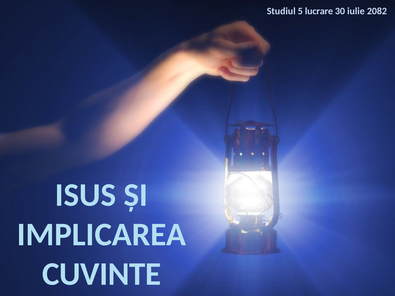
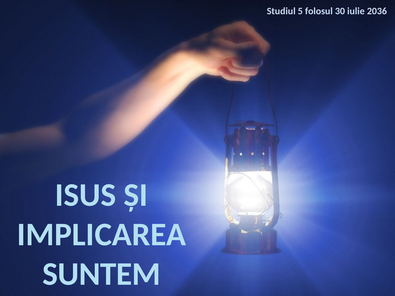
lucrare: lucrare -> folosul (319, 11)
2082: 2082 -> 2036 (377, 11)
CUVINTE: CUVINTE -> SUNTEM (102, 274)
